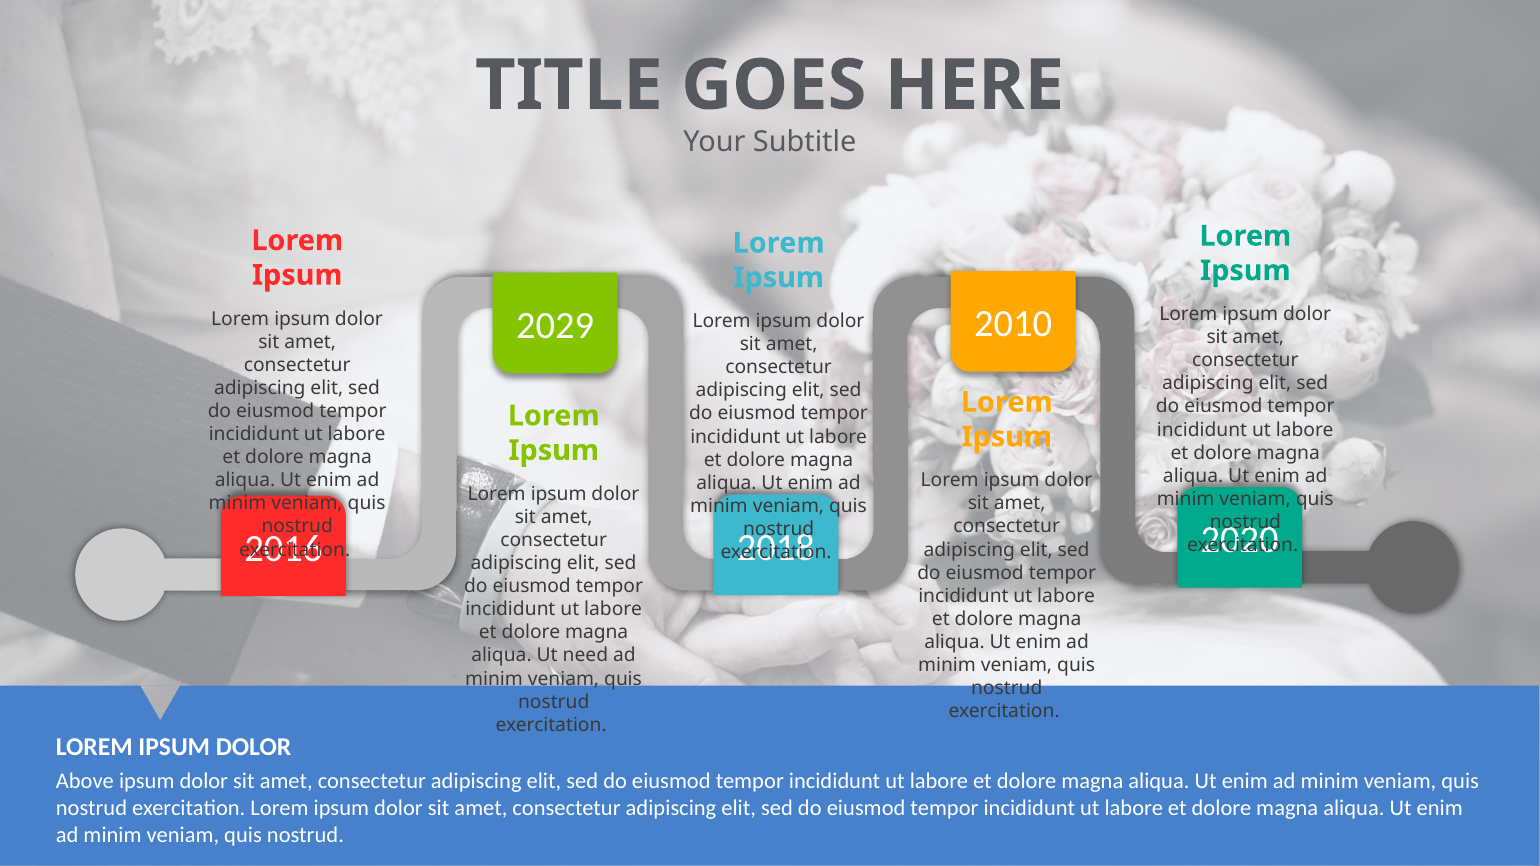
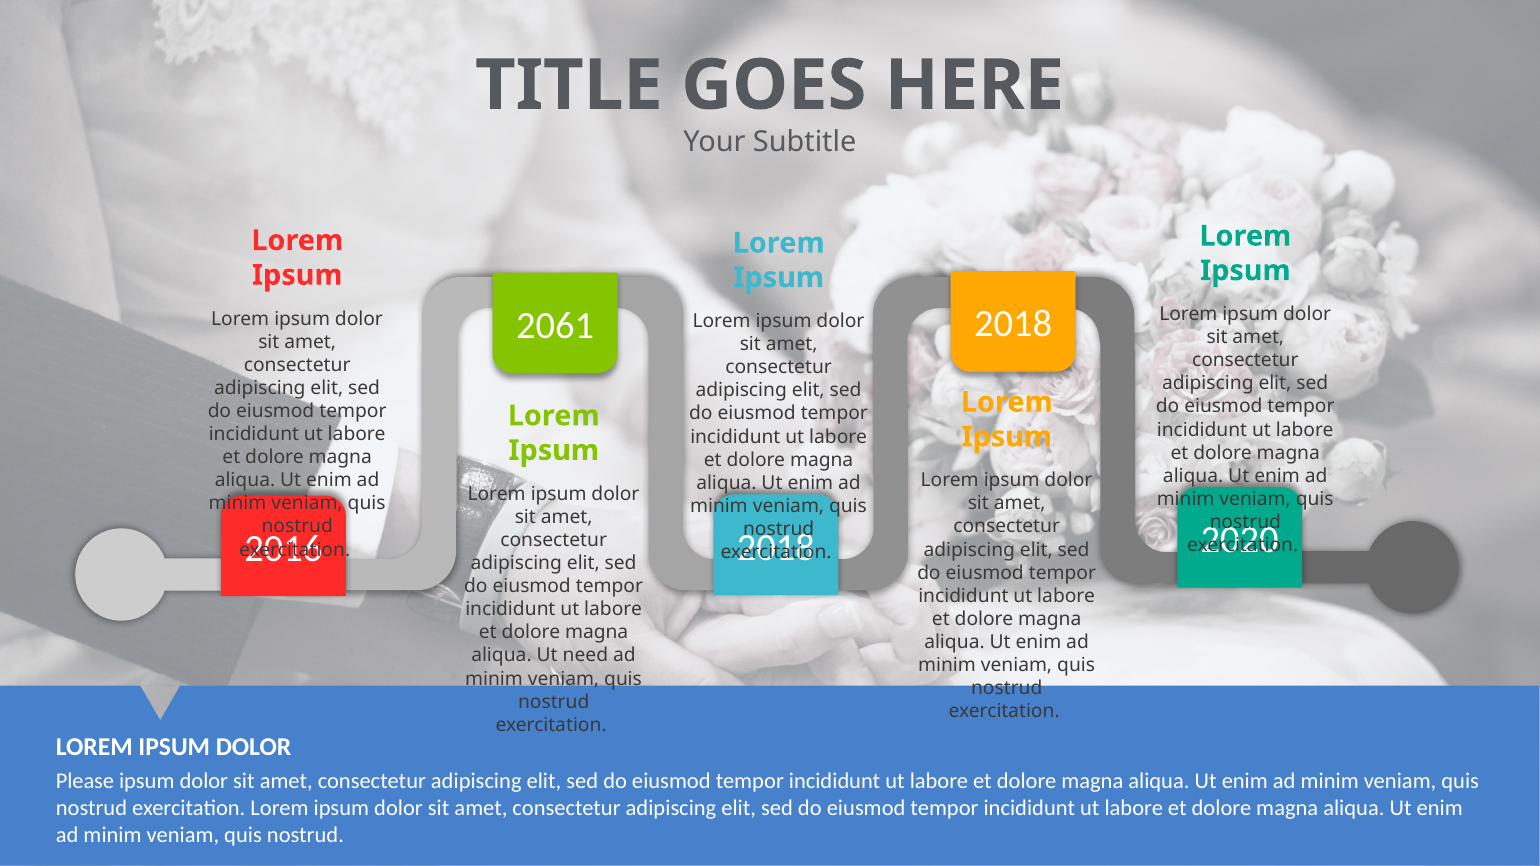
2010: 2010 -> 2018 (1013, 324)
2029: 2029 -> 2061 (555, 326)
Above: Above -> Please (85, 782)
